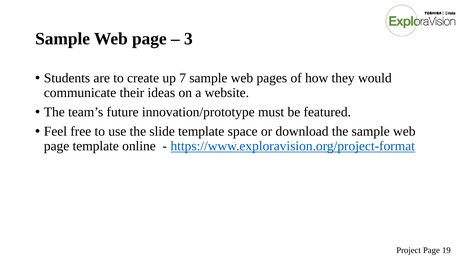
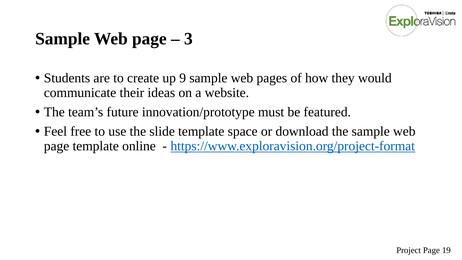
7: 7 -> 9 (183, 78)
